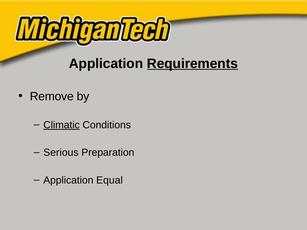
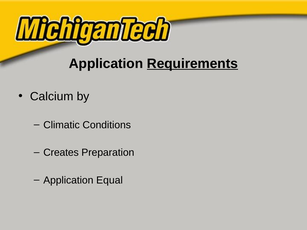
Remove: Remove -> Calcium (52, 97)
Climatic underline: present -> none (62, 125)
Serious: Serious -> Creates (61, 153)
